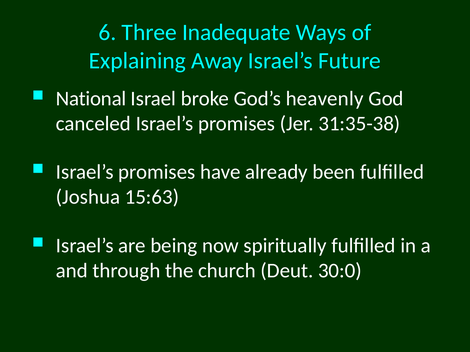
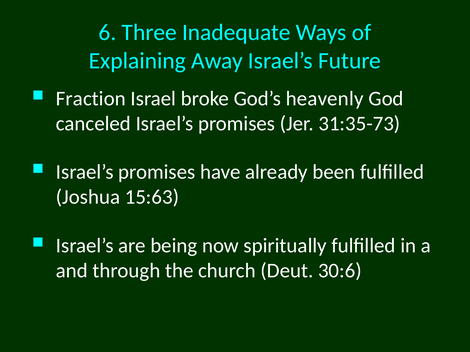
National: National -> Fraction (91, 99)
31:35-38: 31:35-38 -> 31:35-73 (359, 124)
30:0: 30:0 -> 30:6 (340, 271)
